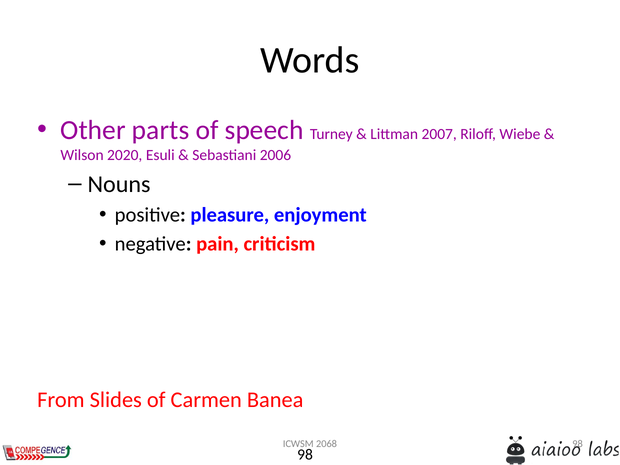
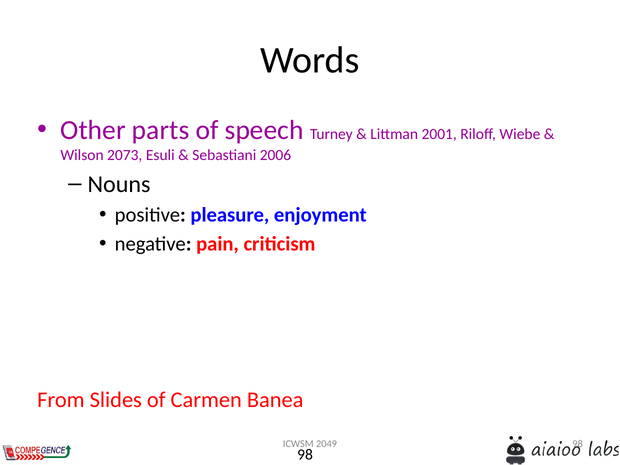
2007: 2007 -> 2001 (439, 134)
2020: 2020 -> 2073 (125, 155)
2068: 2068 -> 2049 (327, 444)
